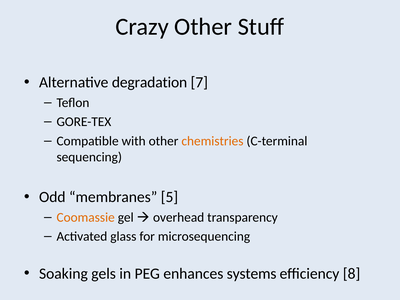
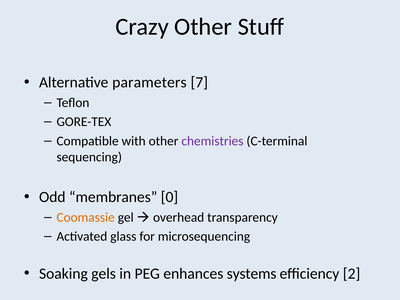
degradation: degradation -> parameters (149, 82)
chemistries colour: orange -> purple (212, 141)
5: 5 -> 0 (169, 197)
8: 8 -> 2 (352, 274)
